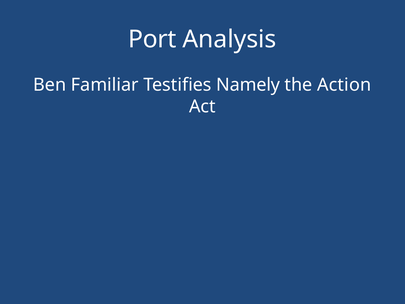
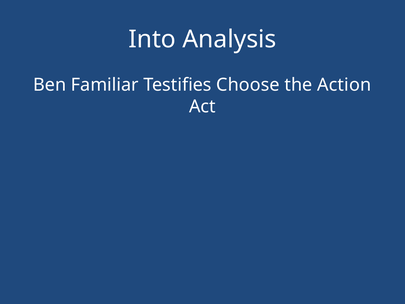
Port: Port -> Into (152, 39)
Namely: Namely -> Choose (248, 85)
